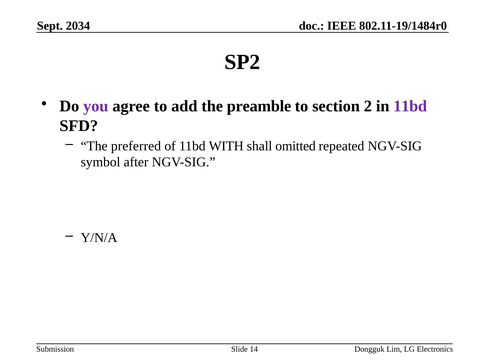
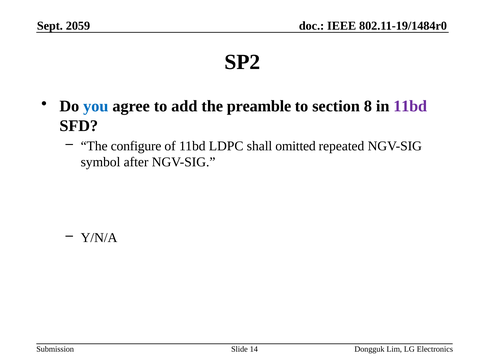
2034: 2034 -> 2059 (78, 26)
you colour: purple -> blue (96, 106)
2: 2 -> 8 (368, 106)
preferred: preferred -> configure (136, 146)
WITH: WITH -> LDPC (226, 146)
